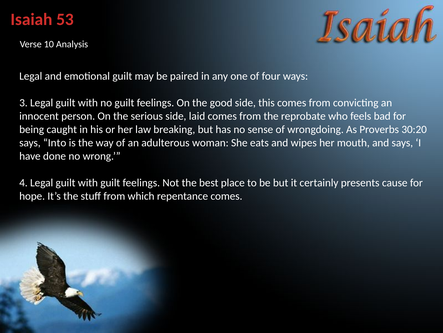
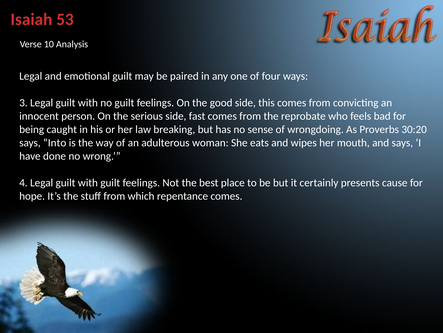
laid: laid -> fast (197, 116)
